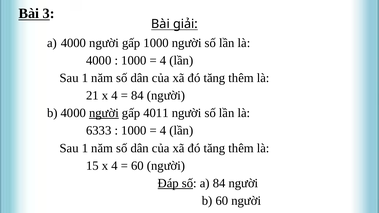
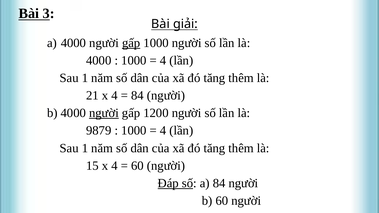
gấp underline: none -> present (131, 43)
4011: 4011 -> 1200 (156, 113)
6333: 6333 -> 9879 (99, 131)
